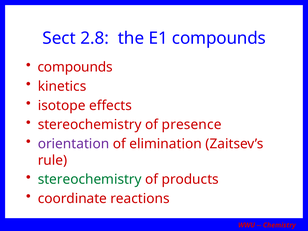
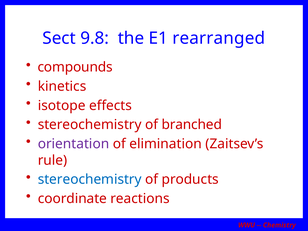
2.8: 2.8 -> 9.8 (95, 38)
E1 compounds: compounds -> rearranged (219, 38)
presence: presence -> branched (192, 125)
stereochemistry colour: green -> blue (90, 179)
